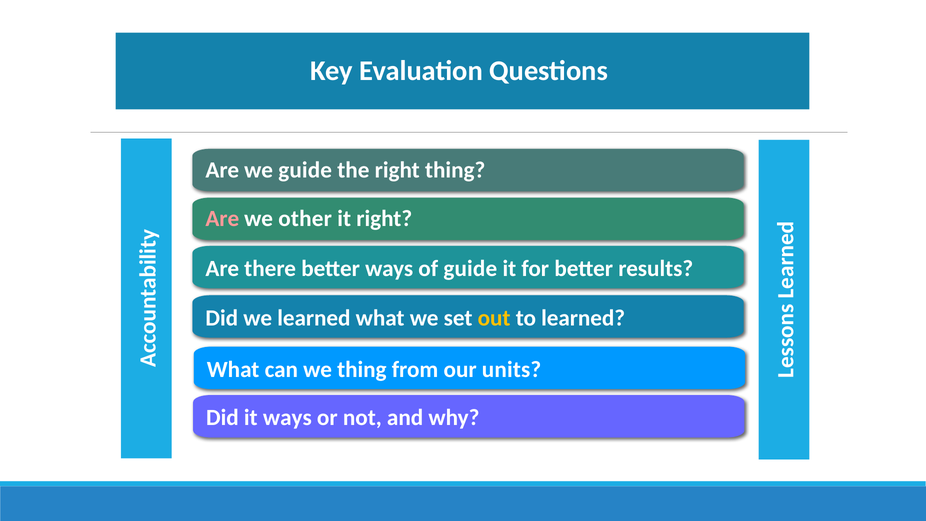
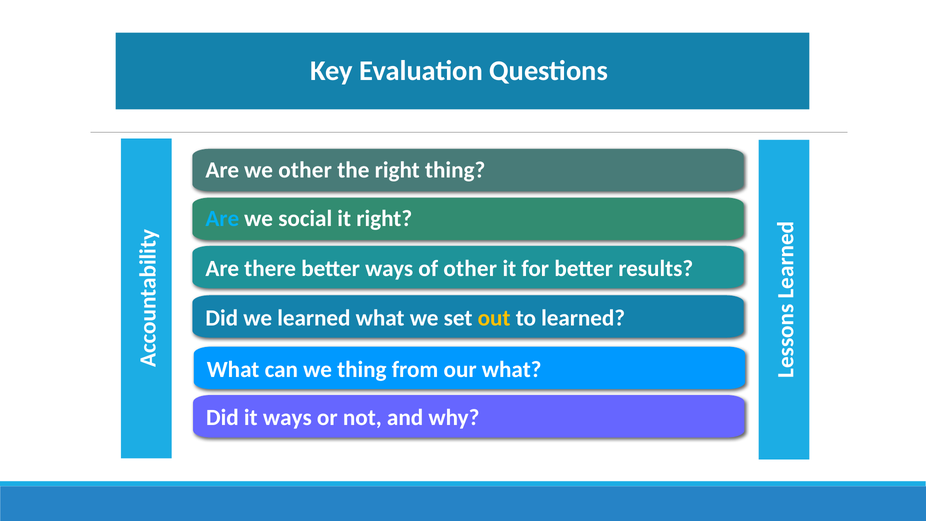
we guide: guide -> other (305, 170)
Are colour: pink -> light blue (222, 219)
other: other -> social (305, 219)
of guide: guide -> other (470, 269)
our units: units -> what (512, 369)
